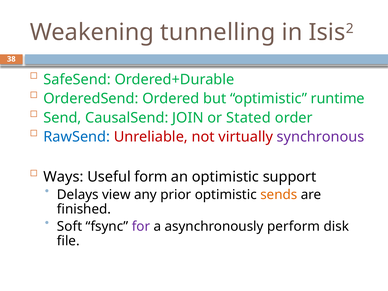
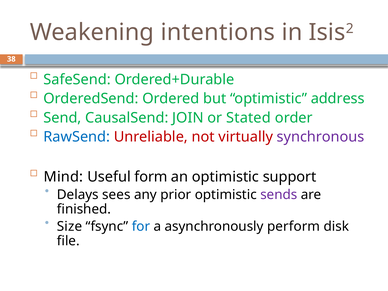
tunnelling: tunnelling -> intentions (218, 32)
runtime: runtime -> address (338, 99)
Ways: Ways -> Mind (63, 177)
view: view -> sees (116, 195)
sends colour: orange -> purple (279, 195)
Soft: Soft -> Size (70, 226)
for colour: purple -> blue (141, 226)
